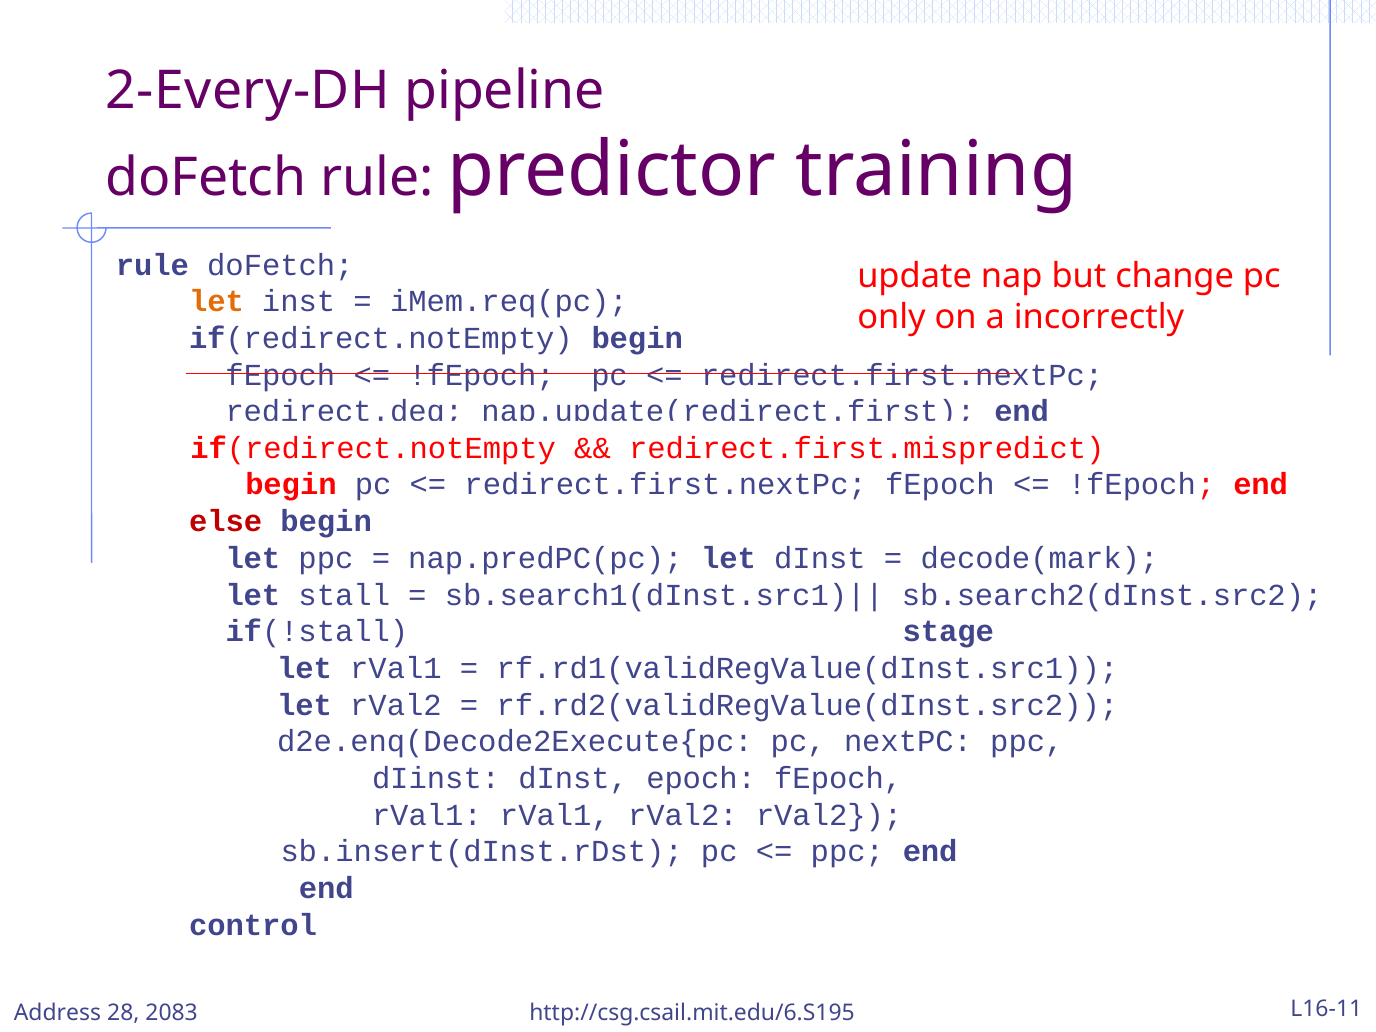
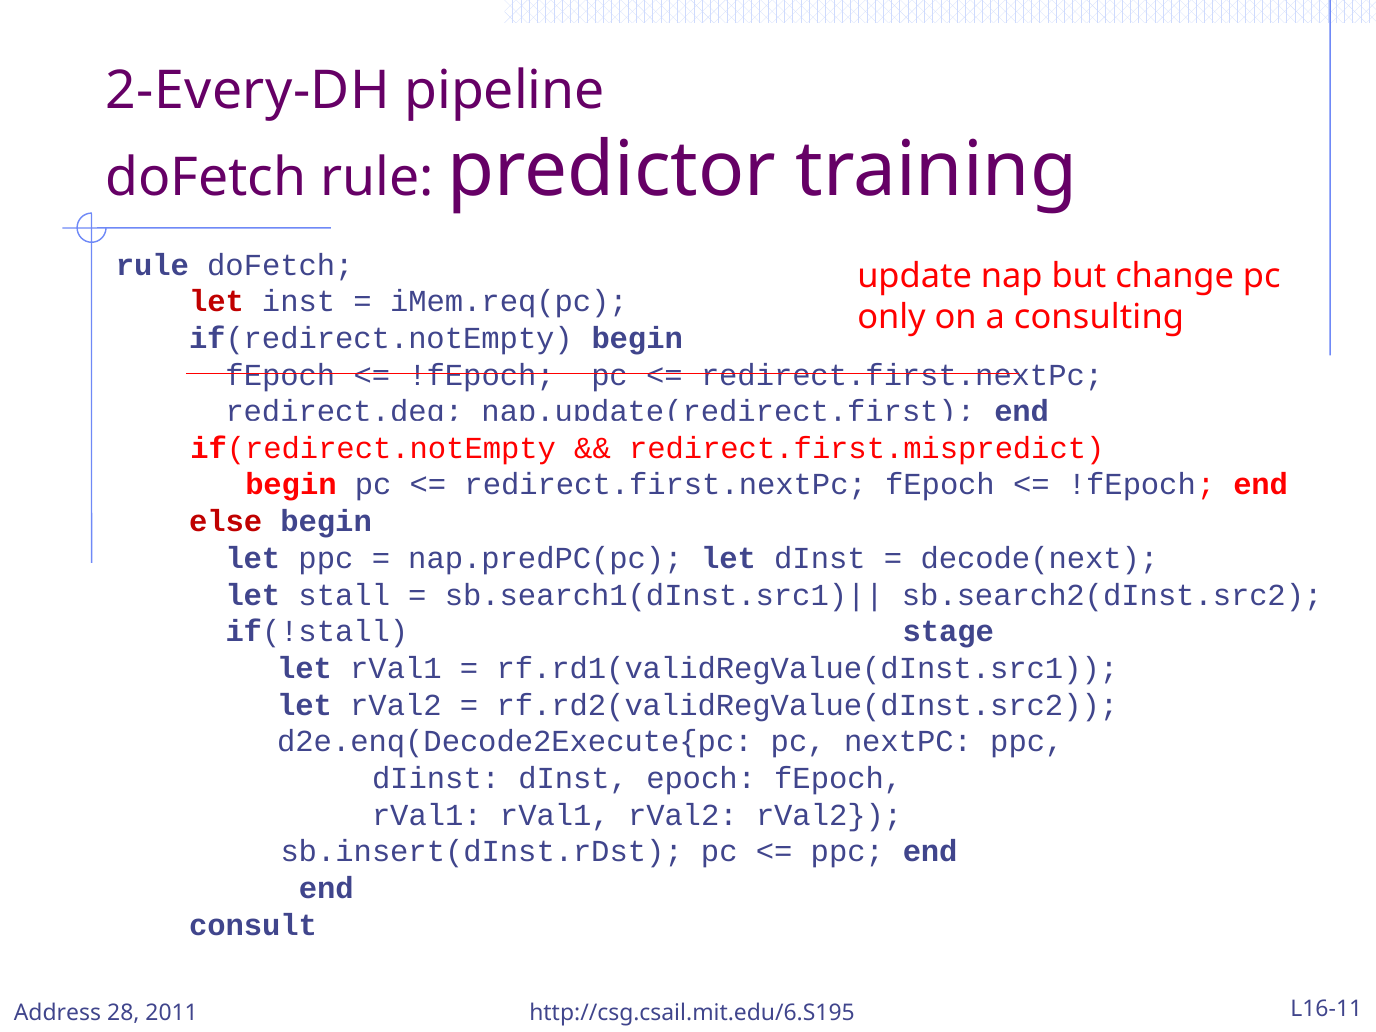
let colour: orange -> red (216, 302)
incorrectly: incorrectly -> consulting (1099, 317)
decode(mark: decode(mark -> decode(next (1039, 558)
control: control -> consult (253, 925)
2083: 2083 -> 2011 (172, 1013)
